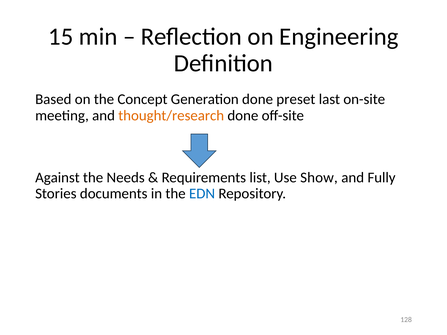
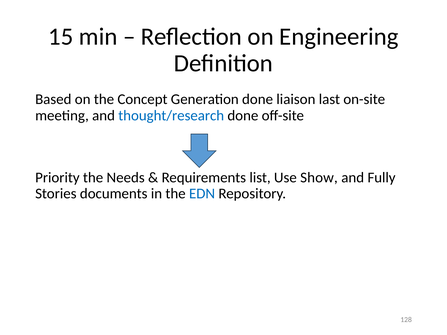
preset: preset -> liaison (296, 99)
thought/research colour: orange -> blue (171, 116)
Against: Against -> Priority (57, 178)
